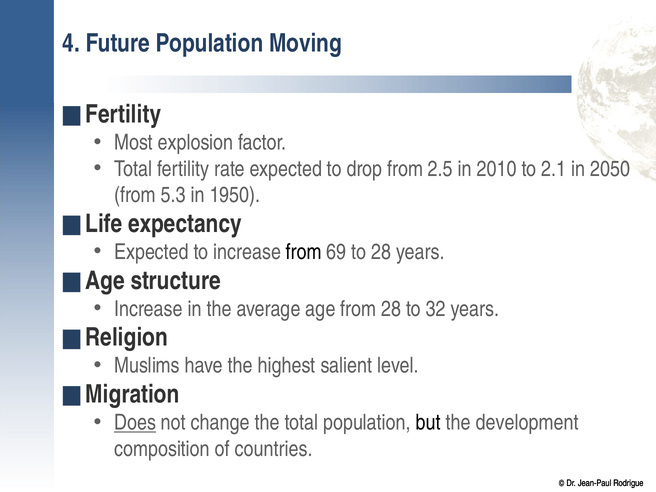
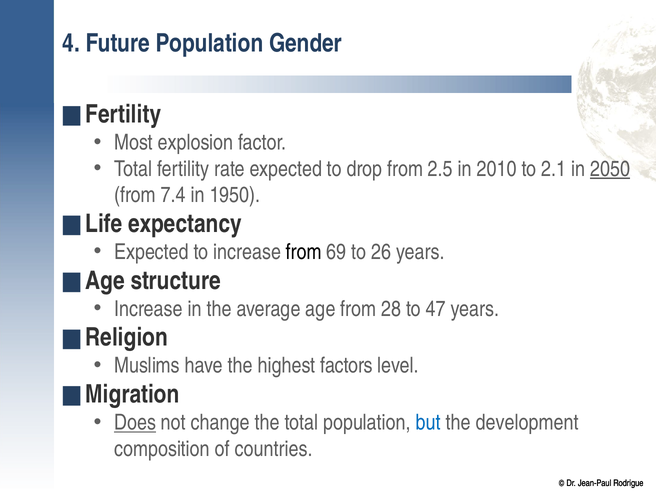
Moving: Moving -> Gender (306, 43)
2050 underline: none -> present (610, 169)
5.3: 5.3 -> 7.4 (173, 195)
to 28: 28 -> 26 (381, 252)
32: 32 -> 47 (436, 309)
salient: salient -> factors (347, 366)
but colour: black -> blue (428, 423)
